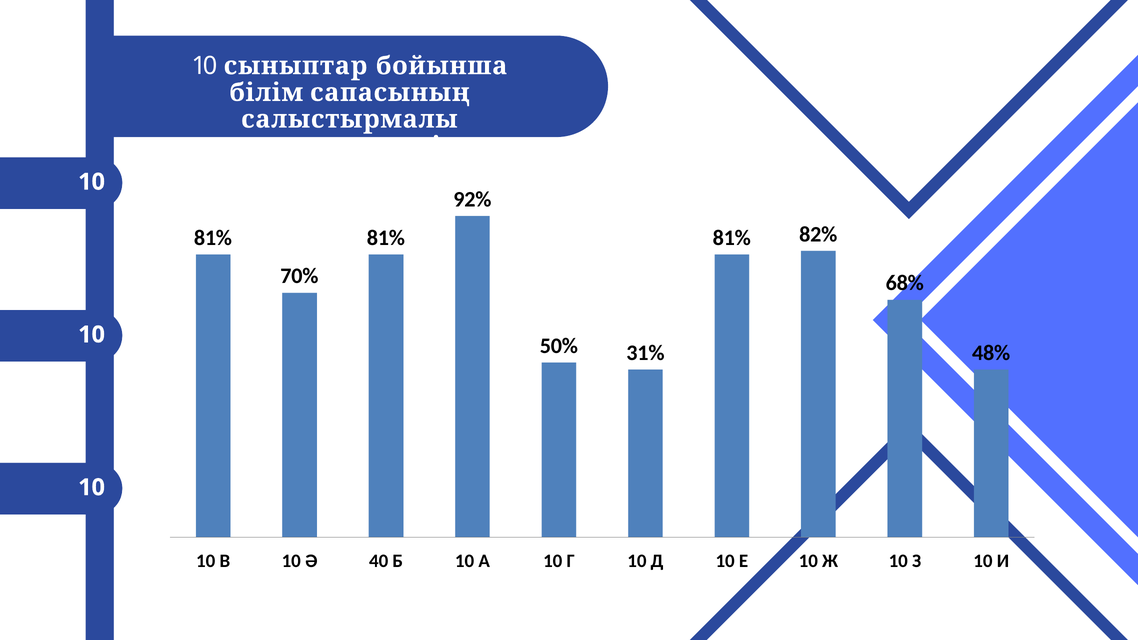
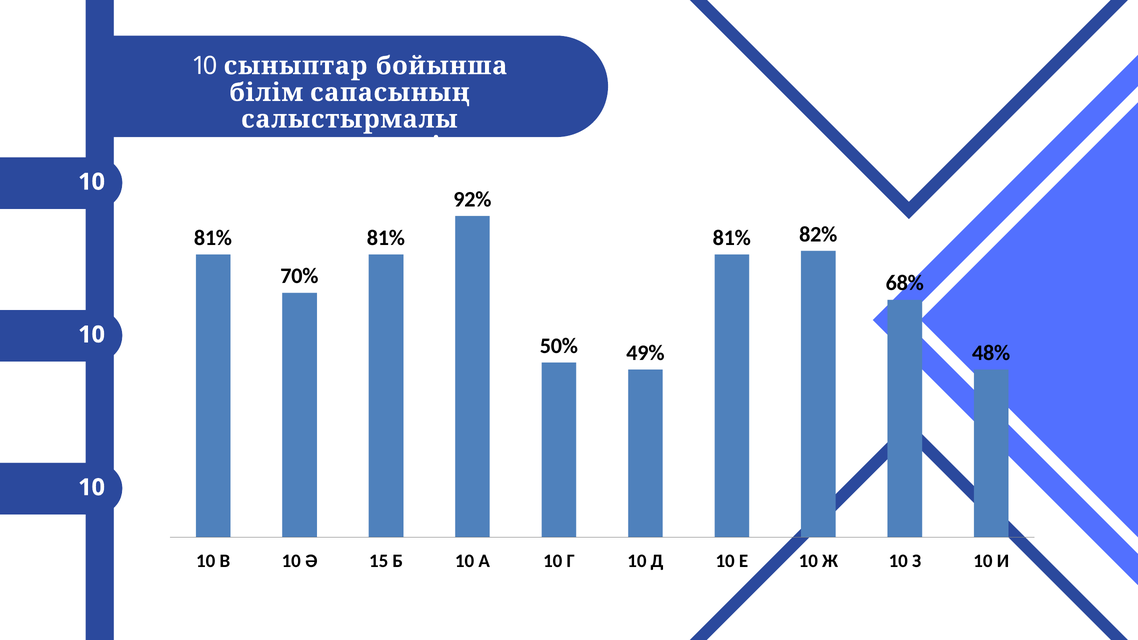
31%: 31% -> 49% (645, 353)
40: 40 -> 15 (379, 561)
